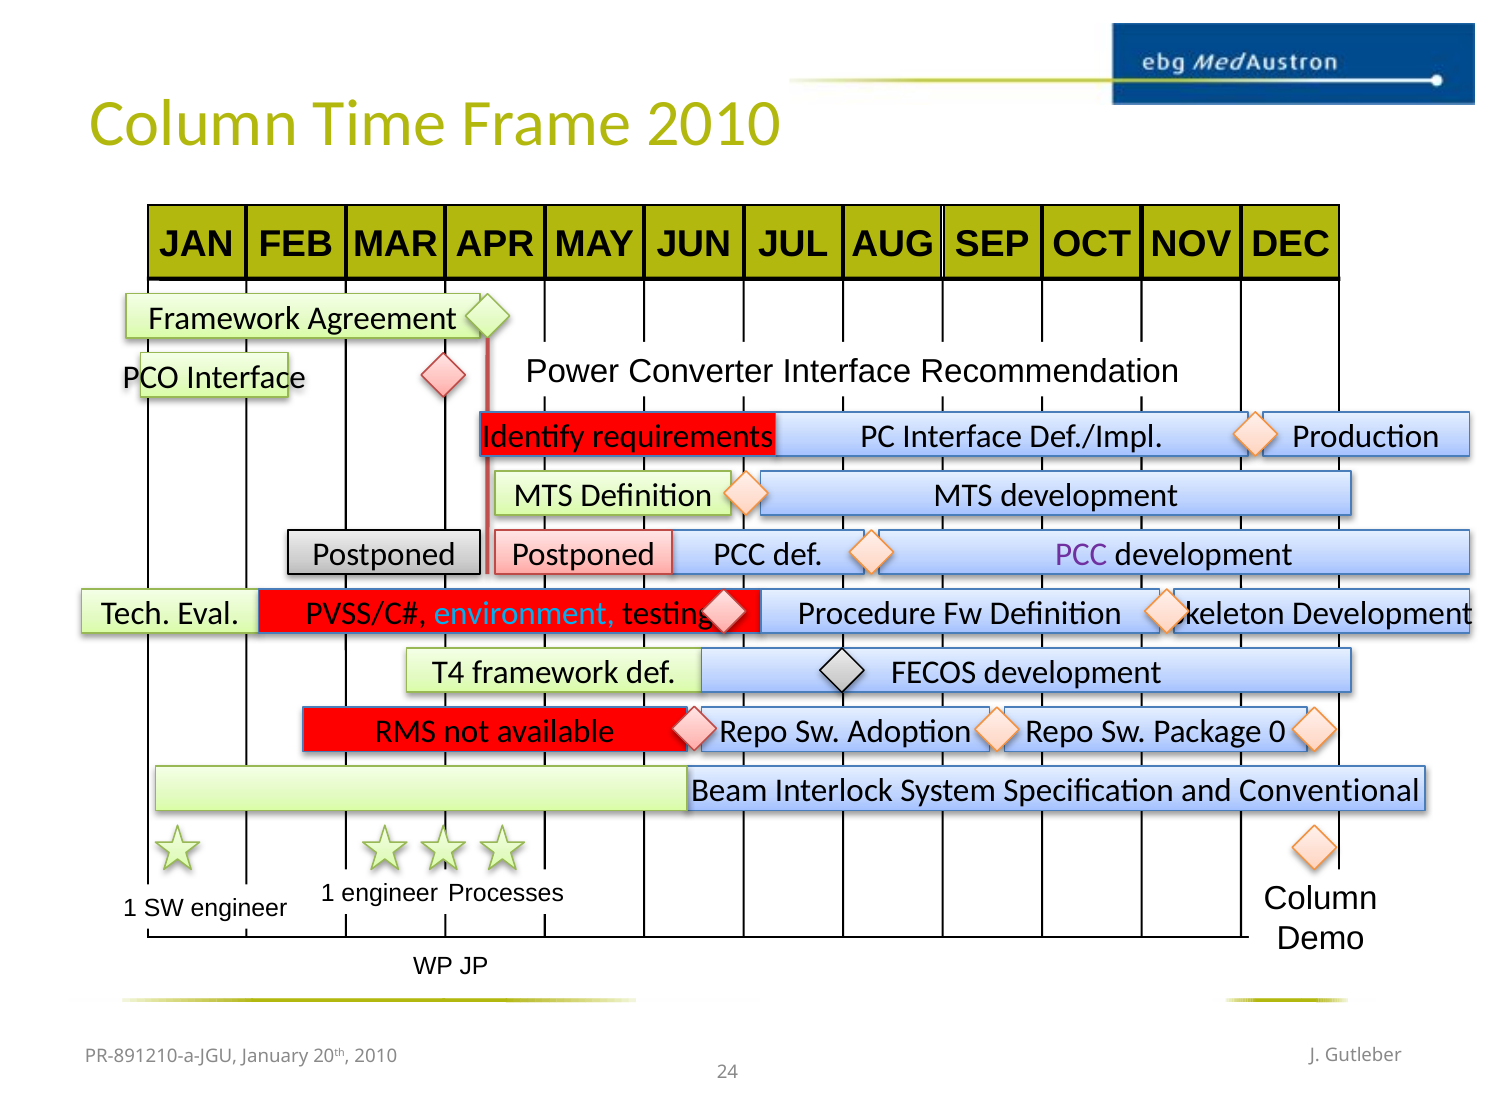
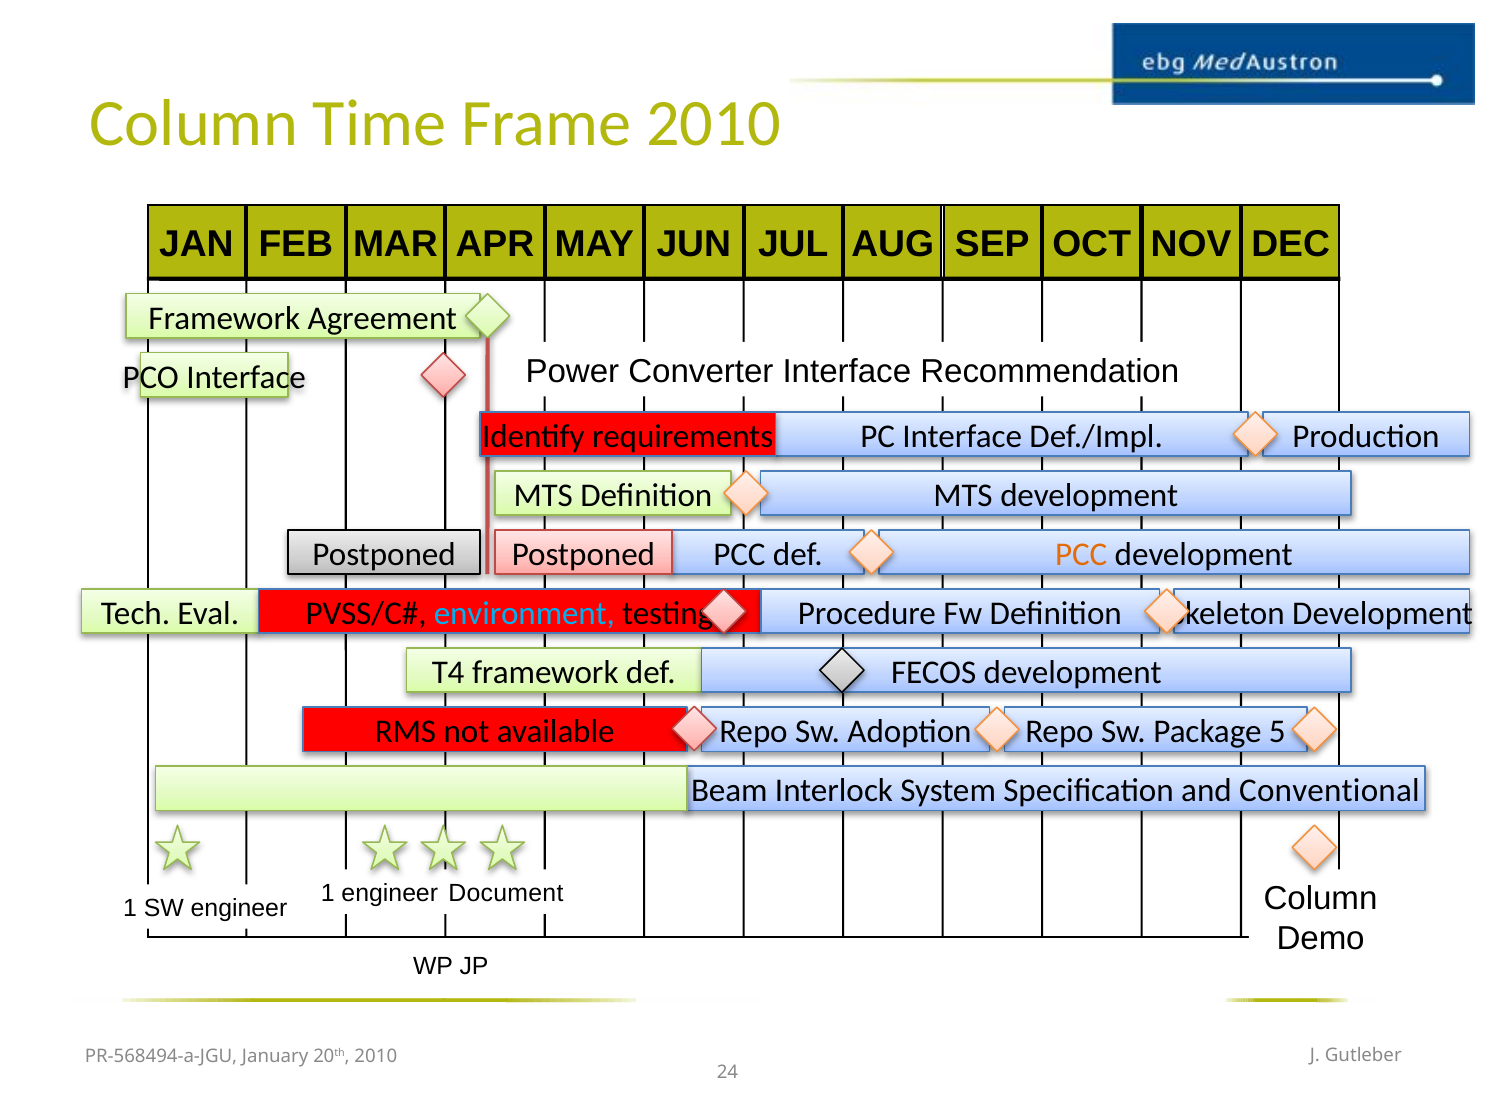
PCC colour: purple -> orange (1081, 554)
0: 0 -> 5 (1277, 732)
Processes: Processes -> Document (506, 893)
PR-891210-a-JGU: PR-891210-a-JGU -> PR-568494-a-JGU (161, 1056)
